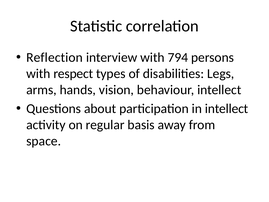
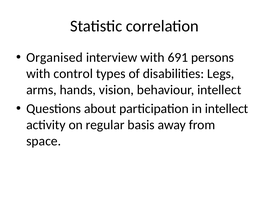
Reflection: Reflection -> Organised (55, 57)
794: 794 -> 691 (178, 57)
respect: respect -> control (73, 74)
